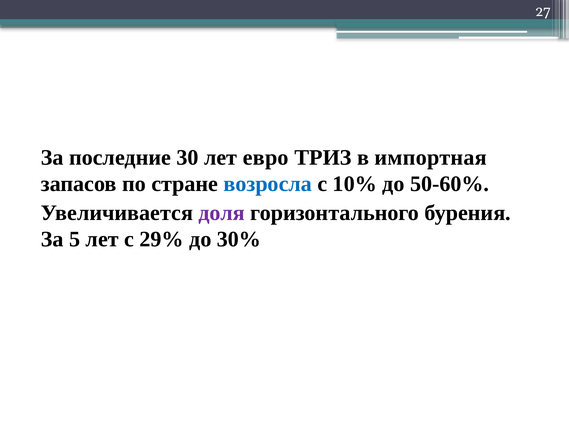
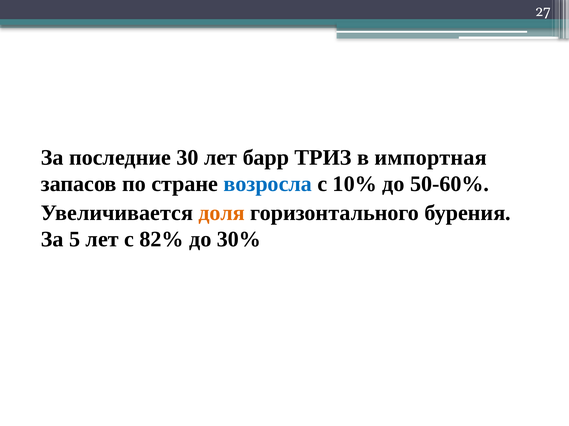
евро: евро -> барр (266, 158)
доля colour: purple -> orange (222, 213)
29%: 29% -> 82% (162, 240)
